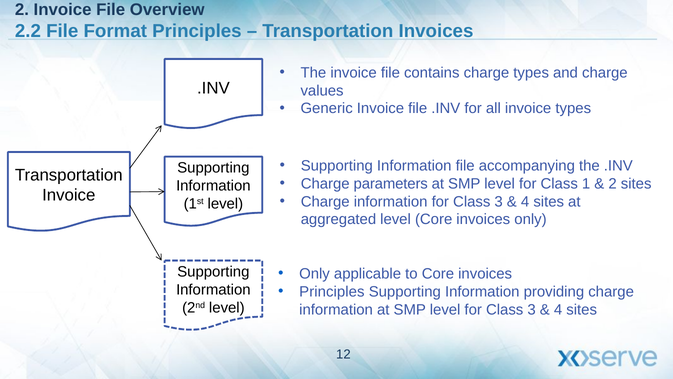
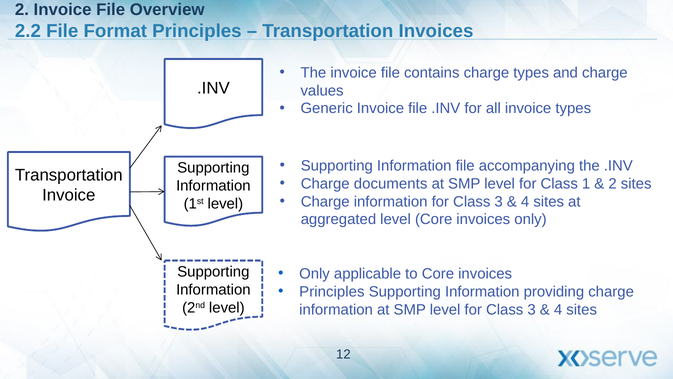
parameters: parameters -> documents (391, 183)
